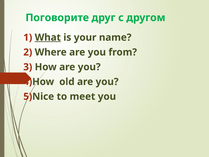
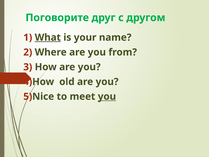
you underline: none -> present (107, 96)
